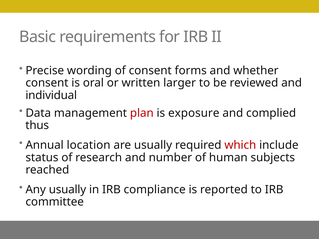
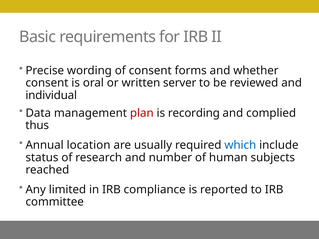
larger: larger -> server (180, 83)
exposure: exposure -> recording (194, 113)
which colour: red -> blue (240, 145)
Any usually: usually -> limited (67, 190)
